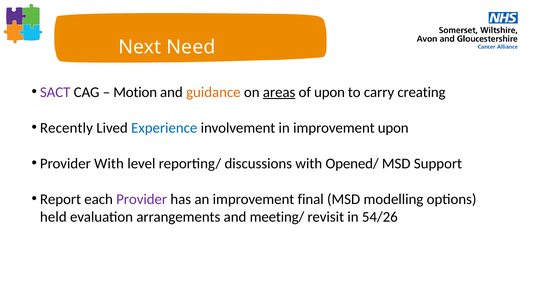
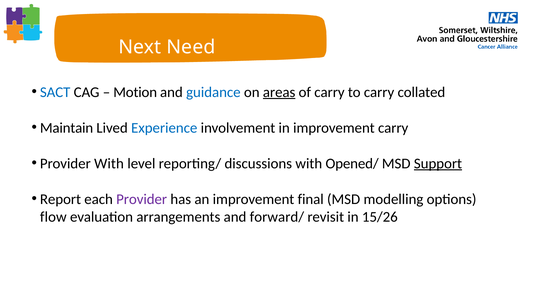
SACT colour: purple -> blue (55, 92)
guidance colour: orange -> blue (213, 92)
of upon: upon -> carry (329, 92)
creating: creating -> collated (421, 92)
Recently: Recently -> Maintain (67, 128)
improvement upon: upon -> carry (393, 128)
Support underline: none -> present (438, 164)
held: held -> flow (53, 217)
meeting/: meeting/ -> forward/ (277, 217)
54/26: 54/26 -> 15/26 (380, 217)
